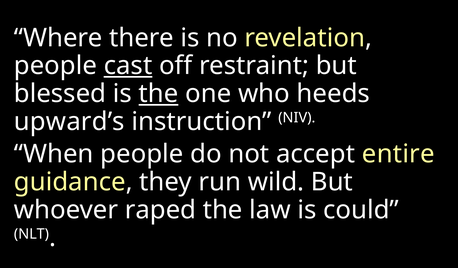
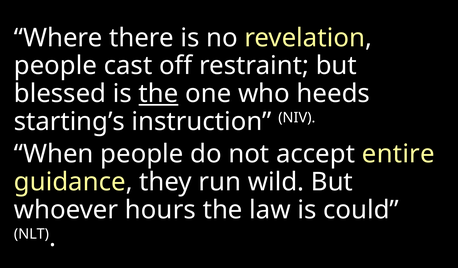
cast underline: present -> none (128, 66)
upward’s: upward’s -> starting’s (69, 122)
raped: raped -> hours (160, 210)
